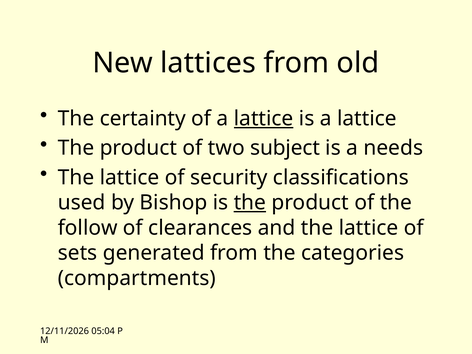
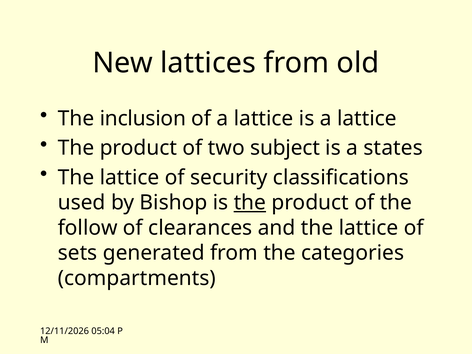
certainty: certainty -> inclusion (143, 119)
lattice underline: present -> none (264, 119)
needs: needs -> states (393, 148)
